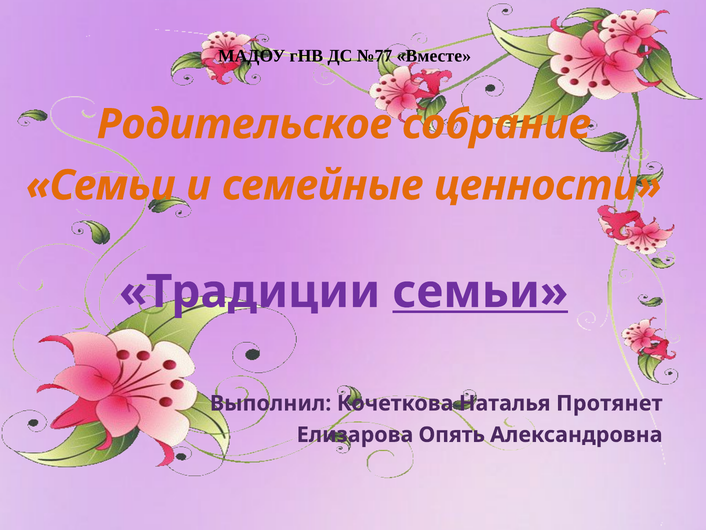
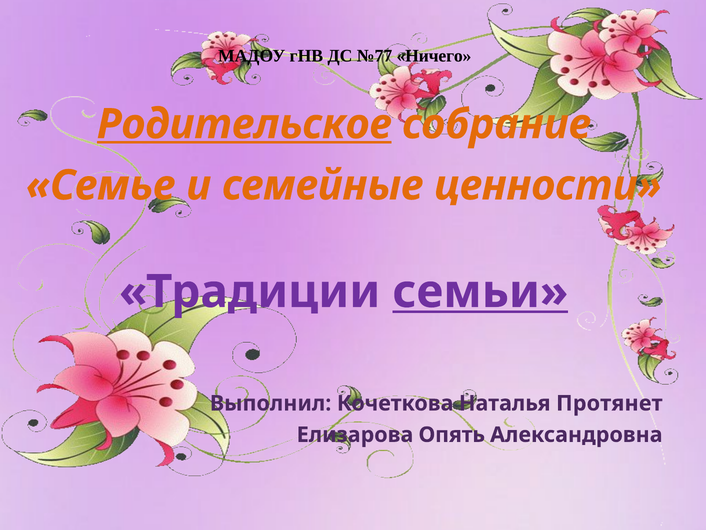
Вместе: Вместе -> Ничего (434, 56)
Родительское underline: none -> present (244, 124)
Семьи: Семьи -> Семье (100, 185)
